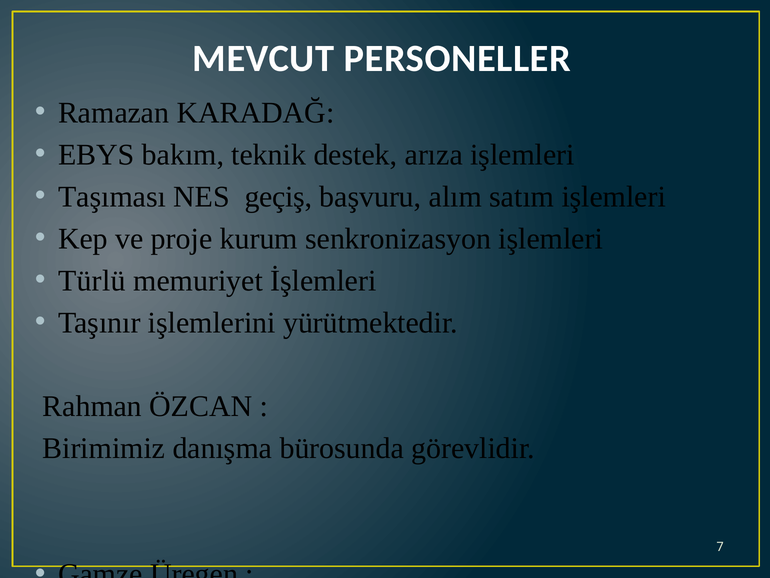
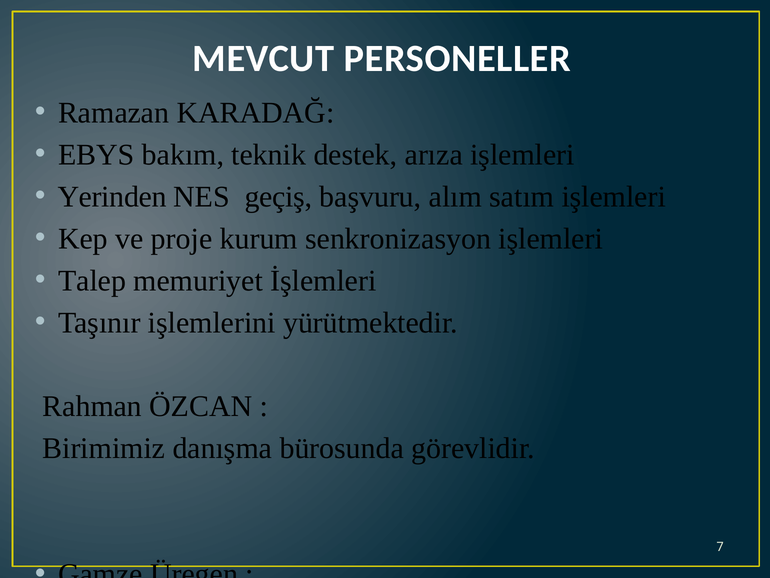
Taşıması: Taşıması -> Yerinden (112, 196)
Türlü: Türlü -> Talep (92, 280)
